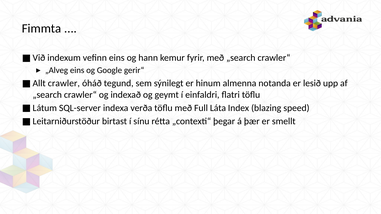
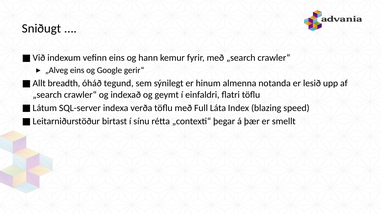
Fimmta: Fimmta -> Sniðugt (42, 29)
crawler: crawler -> breadth (64, 83)
